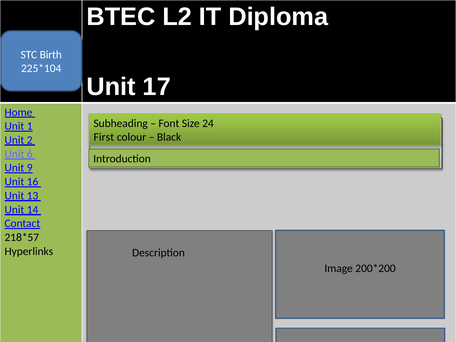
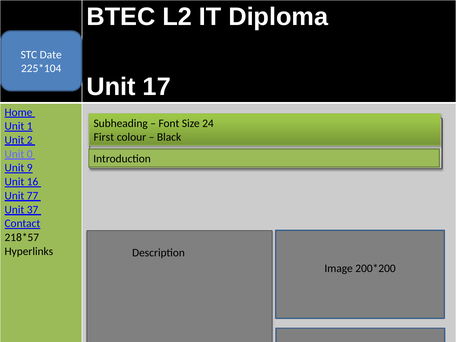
Birth: Birth -> Date (51, 55)
6: 6 -> 0 (30, 154)
13: 13 -> 77 (33, 196)
14: 14 -> 37 (33, 210)
